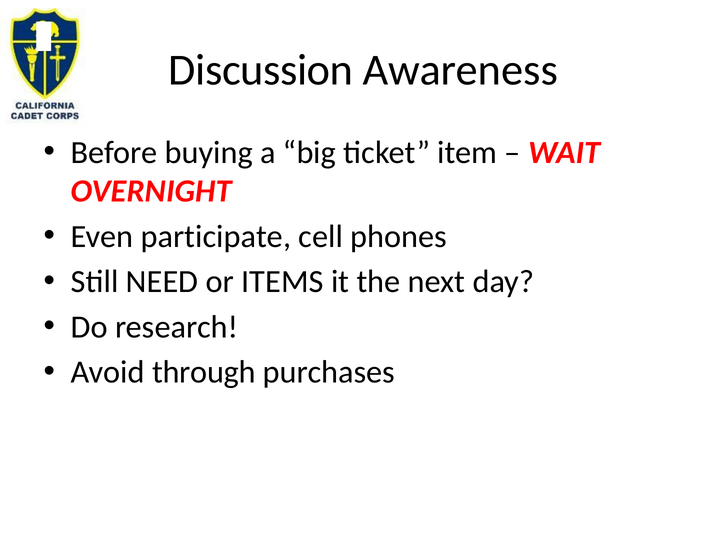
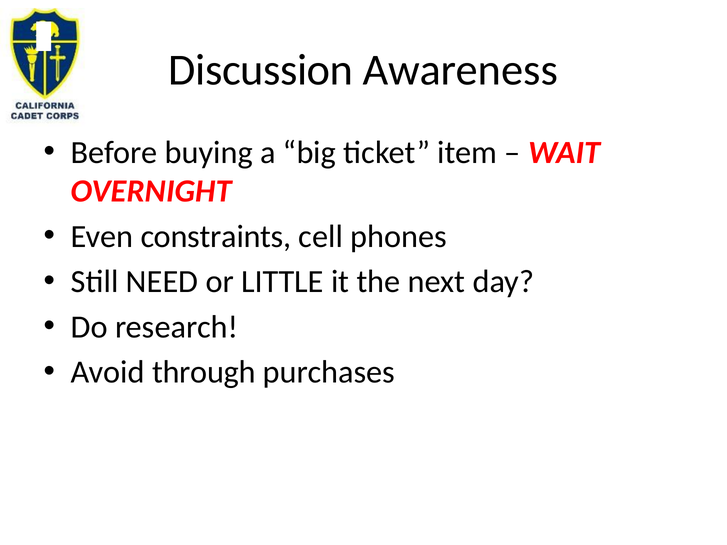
participate: participate -> constraints (216, 237)
ITEMS: ITEMS -> LITTLE (282, 282)
